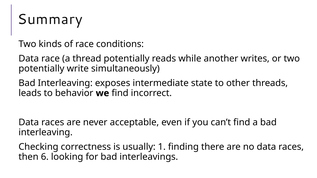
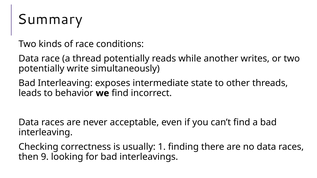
6: 6 -> 9 (45, 157)
